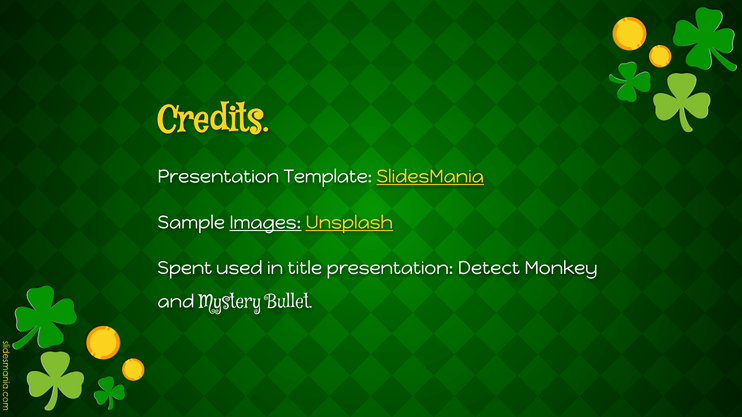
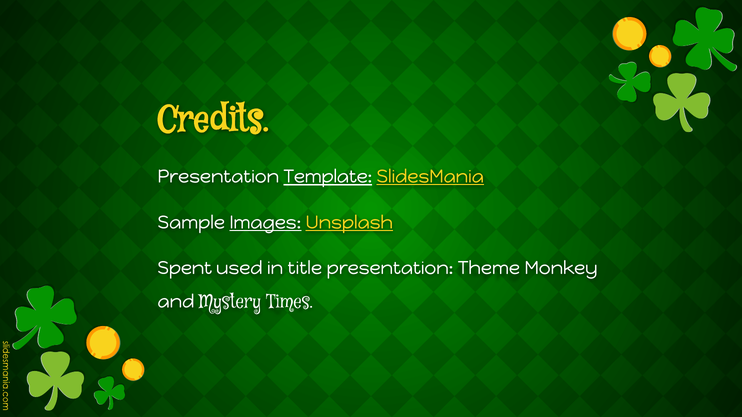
Template underline: none -> present (328, 177)
Detect: Detect -> Theme (489, 269)
Bullet: Bullet -> Times (290, 302)
